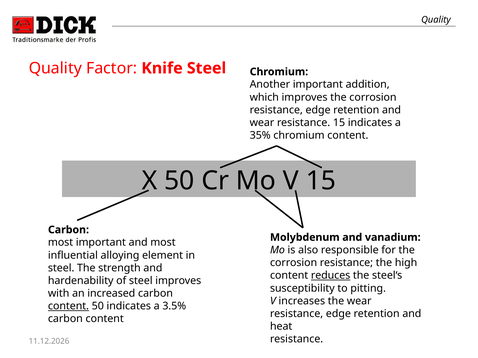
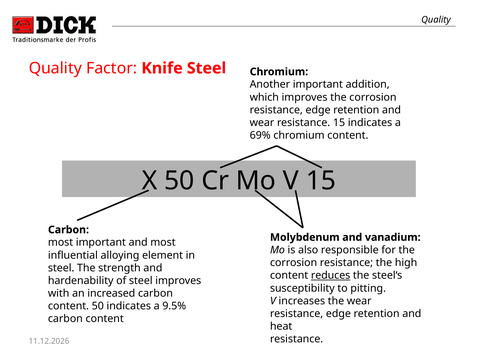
35%: 35% -> 69% (260, 136)
content underline: present -> none (68, 307)
3.5%: 3.5% -> 9.5% (174, 307)
